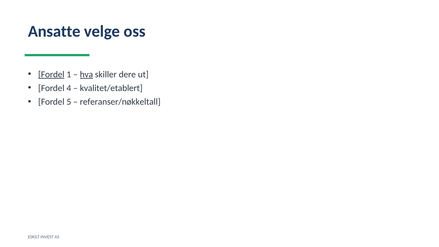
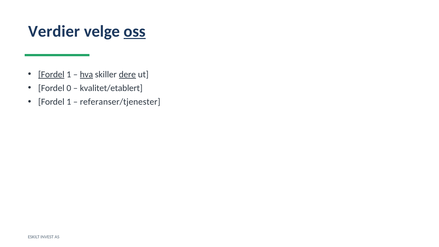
Ansatte: Ansatte -> Verdier (54, 31)
oss underline: none -> present (135, 31)
dere underline: none -> present (127, 74)
4: 4 -> 0 (69, 88)
5: 5 -> 1 (69, 102)
referanser/nøkkeltall: referanser/nøkkeltall -> referanser/tjenester (120, 102)
